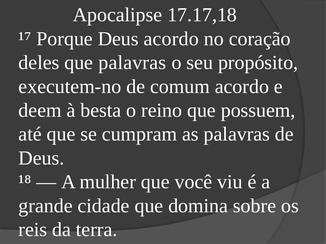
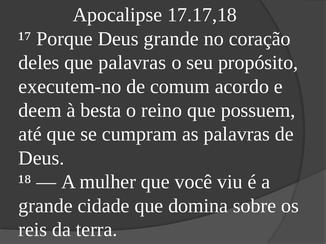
Deus acordo: acordo -> grande (171, 39)
